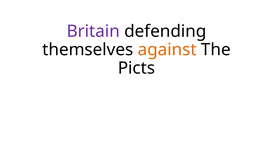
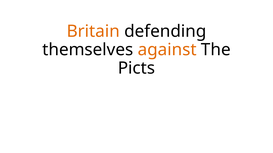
Britain colour: purple -> orange (93, 31)
